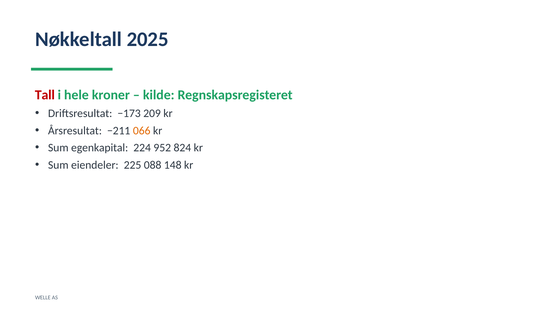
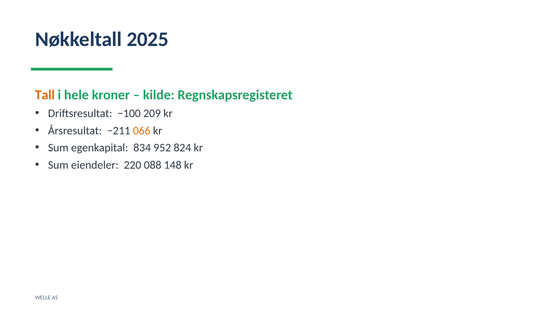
Tall colour: red -> orange (45, 95)
−173: −173 -> −100 (129, 114)
224: 224 -> 834 (142, 148)
225: 225 -> 220 (133, 165)
